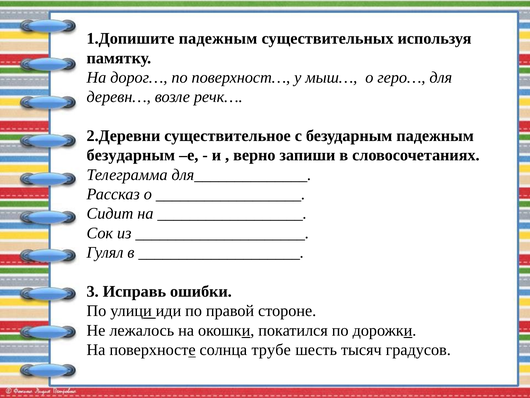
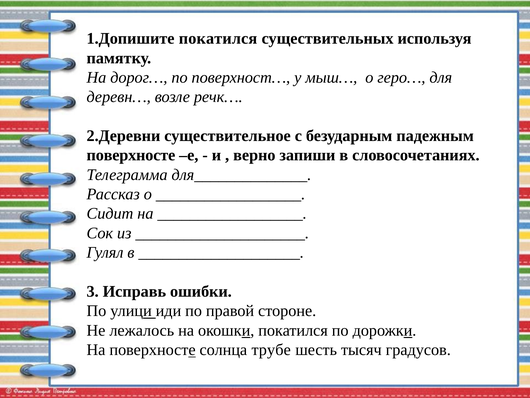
1.Допишите падежным: падежным -> покатился (218, 39)
безударным: безударным -> поверхносте (131, 155)
